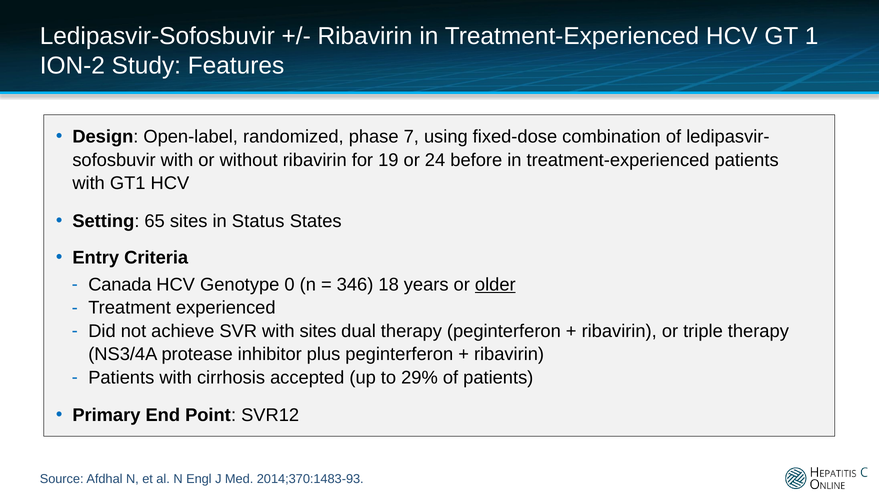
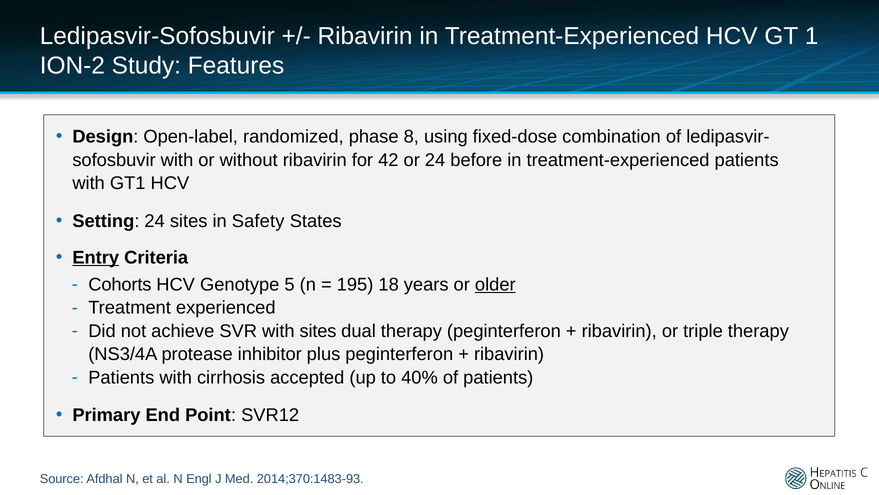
7: 7 -> 8 (411, 137)
19: 19 -> 42 (388, 160)
Setting 65: 65 -> 24 (155, 221)
Status: Status -> Safety (258, 221)
Entry underline: none -> present (96, 257)
Canada: Canada -> Cohorts (120, 284)
0: 0 -> 5 (290, 284)
346: 346 -> 195 (355, 284)
29%: 29% -> 40% (419, 377)
